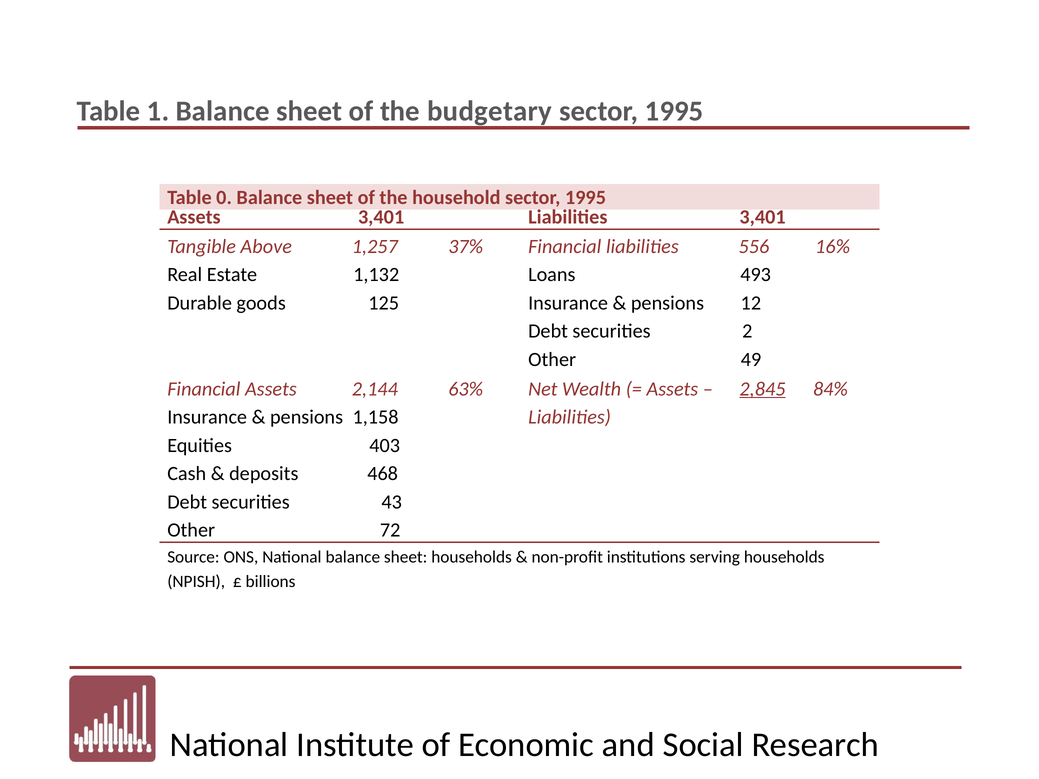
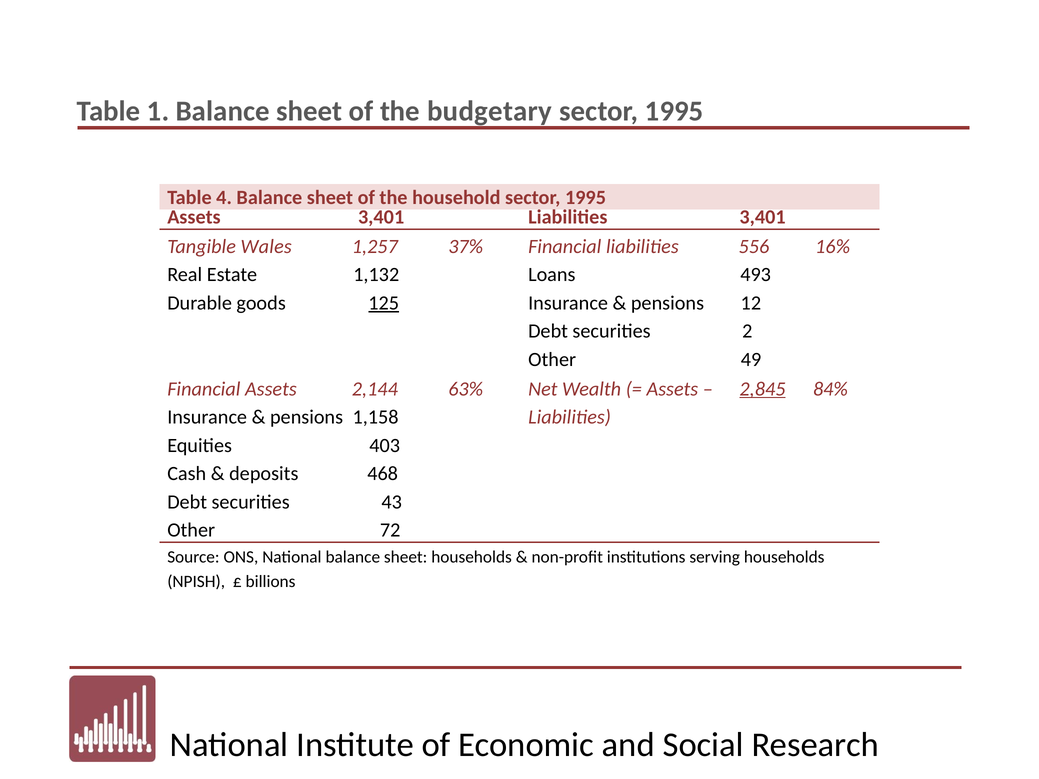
0: 0 -> 4 (224, 198)
Above: Above -> Wales (266, 247)
125 underline: none -> present (384, 303)
